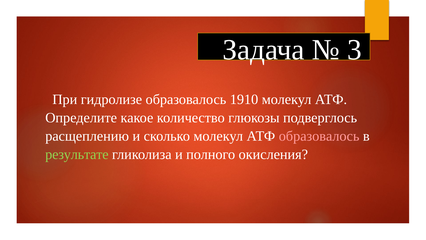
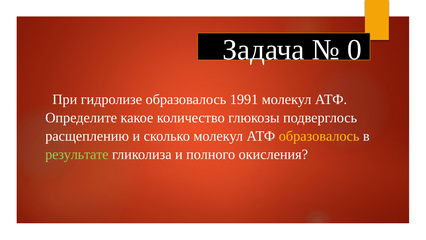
3: 3 -> 0 (354, 50)
1910: 1910 -> 1991 (244, 99)
образовалось colour: pink -> yellow (319, 136)
